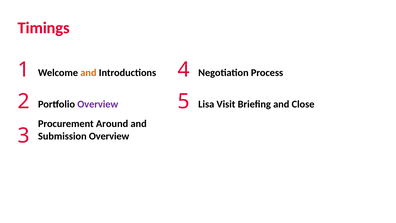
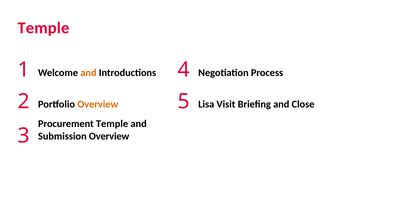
Timings: Timings -> Temple (44, 28)
Overview colour: purple -> orange (98, 104)
Procurement Around: Around -> Temple (112, 124)
